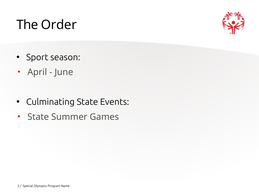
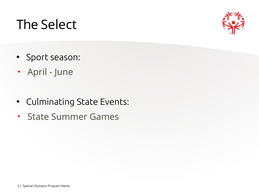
Order: Order -> Select (59, 25)
